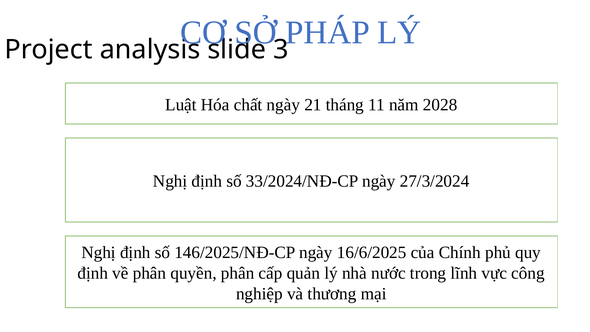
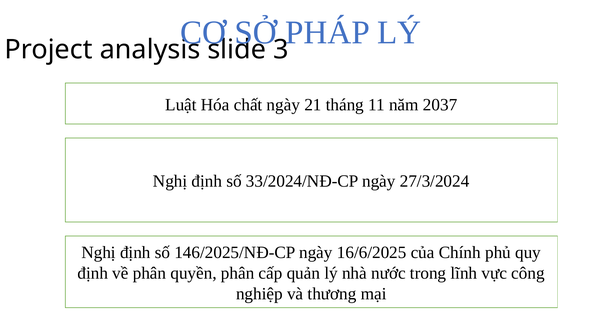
2028: 2028 -> 2037 (440, 105)
